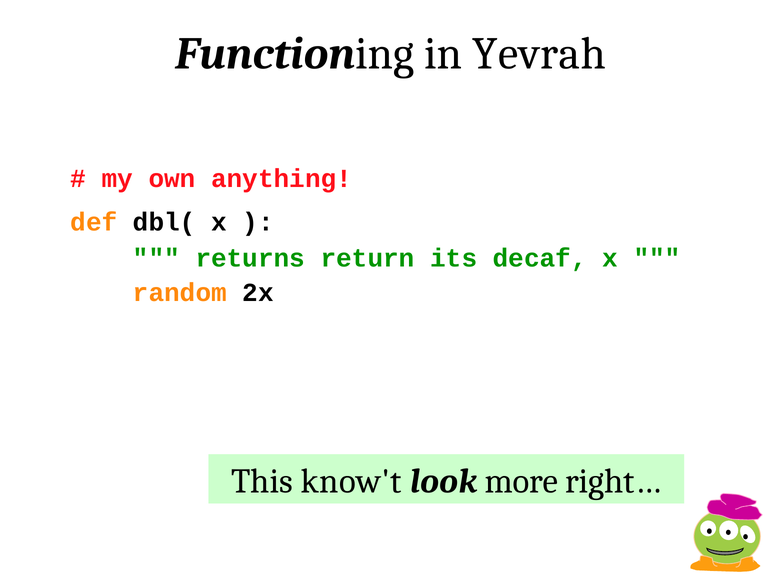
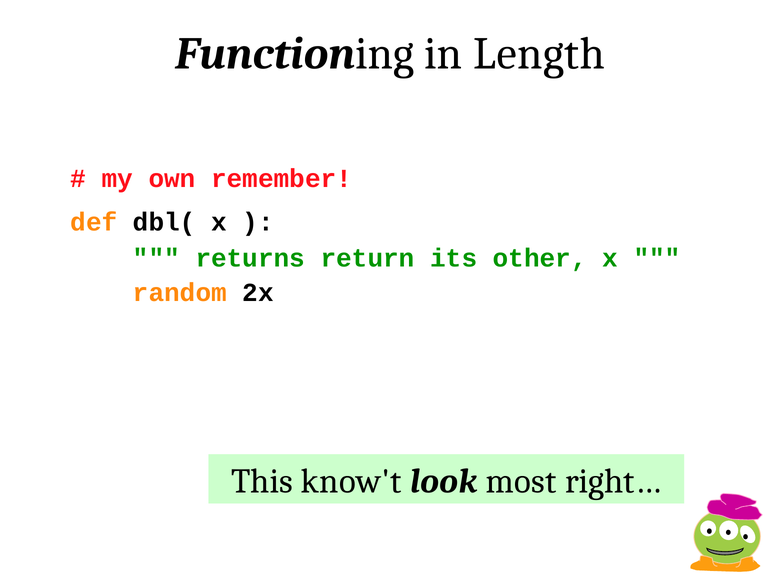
Yevrah: Yevrah -> Length (539, 54)
anything: anything -> remember (282, 179)
decaf: decaf -> other (540, 258)
more: more -> most (521, 482)
